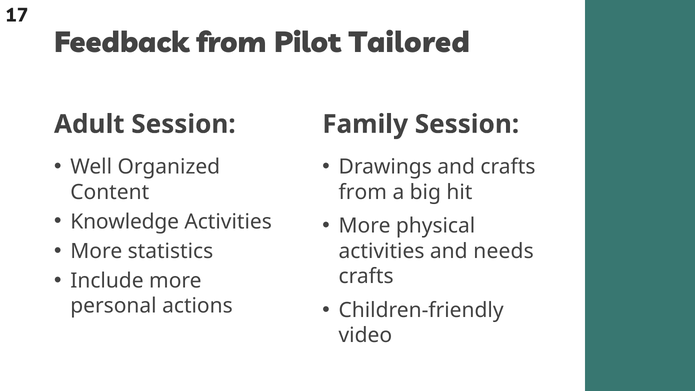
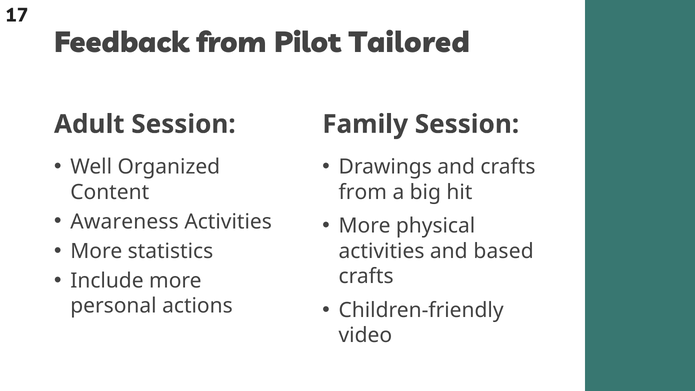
Knowledge: Knowledge -> Awareness (125, 222)
needs: needs -> based (504, 251)
